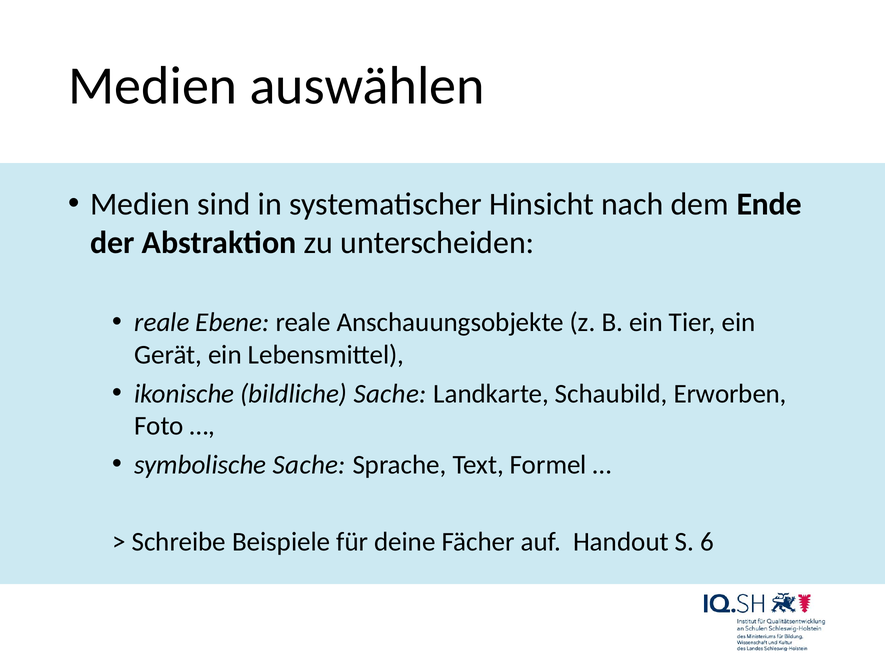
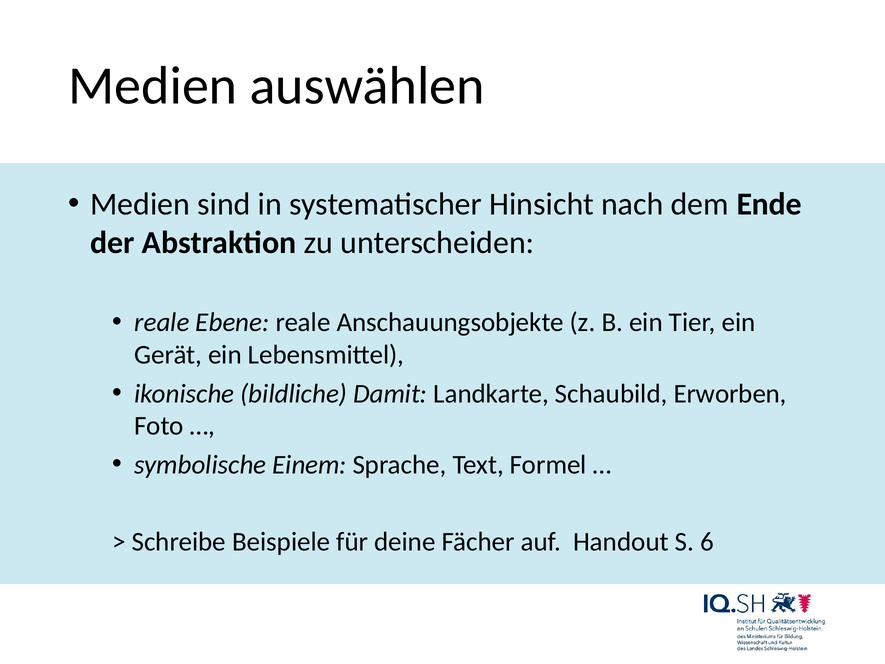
bildliche Sache: Sache -> Damit (390, 393)
symbolische Sache: Sache -> Einem (309, 464)
